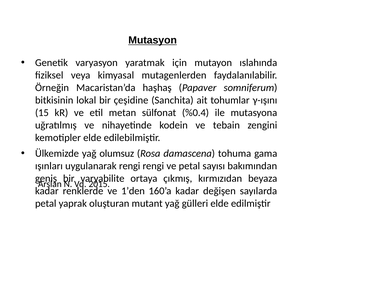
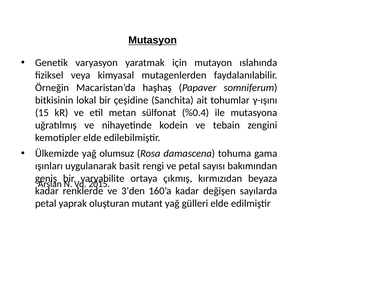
uygulanarak rengi: rengi -> basit (130, 166)
1’den: 1’den -> 3’den (133, 191)
